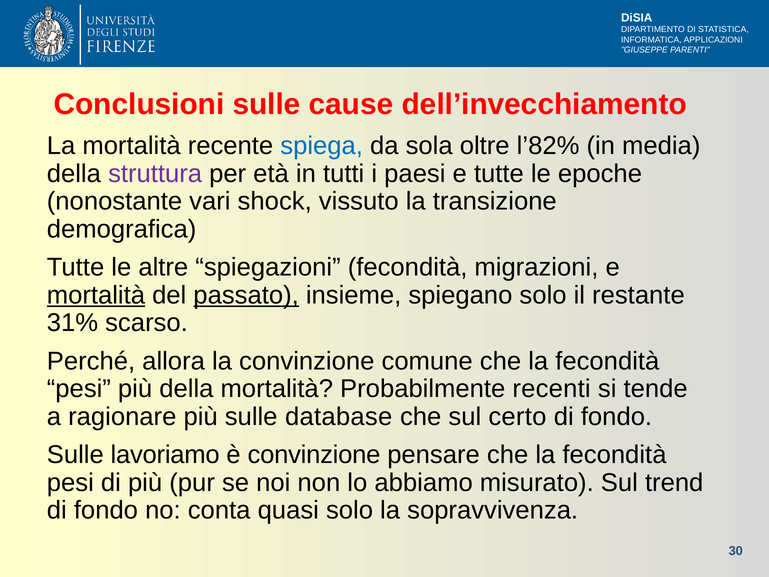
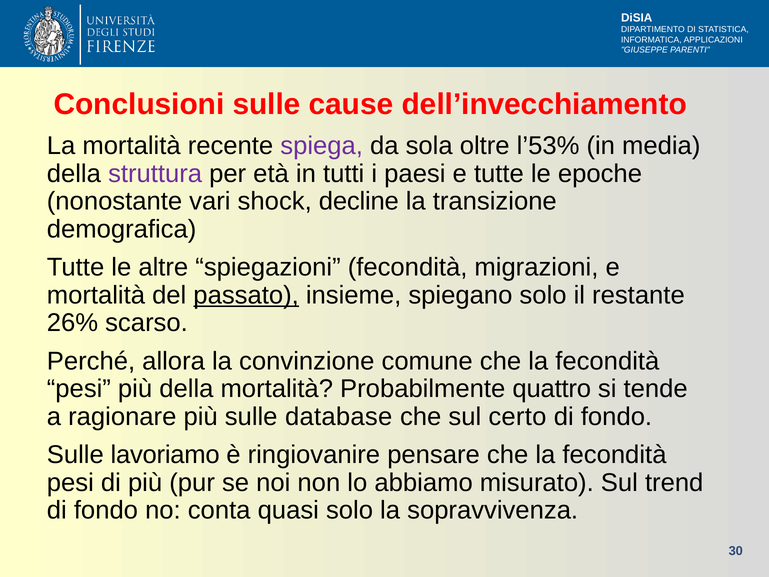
spiega colour: blue -> purple (322, 146)
l’82%: l’82% -> l’53% (548, 146)
vissuto: vissuto -> decline (359, 201)
mortalità underline: present -> none (96, 295)
31%: 31% -> 26% (73, 323)
recenti: recenti -> quattro (552, 389)
è convinzione: convinzione -> ringiovanire (314, 455)
